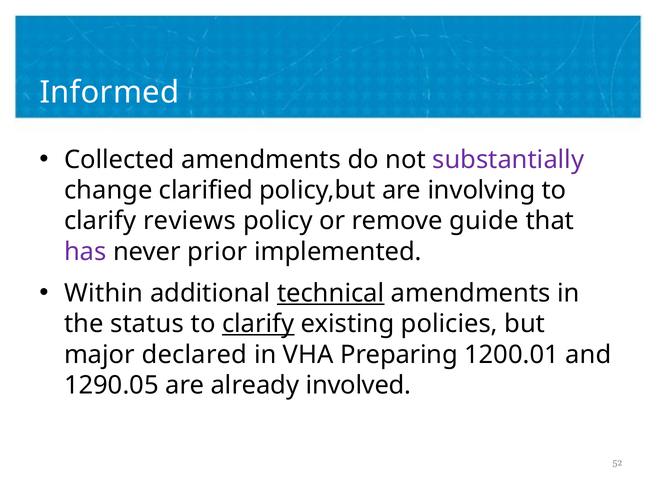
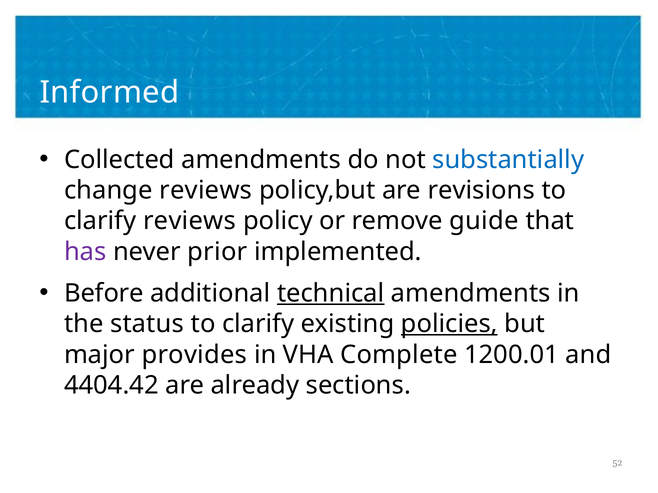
substantially colour: purple -> blue (508, 160)
change clarified: clarified -> reviews (206, 190)
involving: involving -> revisions (481, 190)
Within: Within -> Before (104, 294)
clarify underline: present -> none (258, 324)
policies underline: none -> present (449, 324)
declared: declared -> provides (194, 355)
Preparing: Preparing -> Complete (399, 355)
1290.05: 1290.05 -> 4404.42 (111, 386)
involved: involved -> sections (358, 386)
